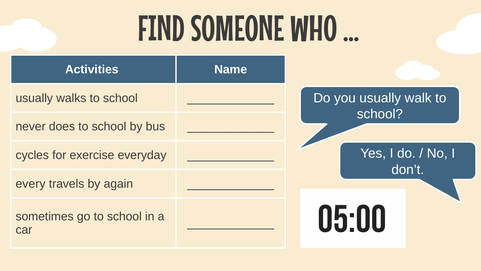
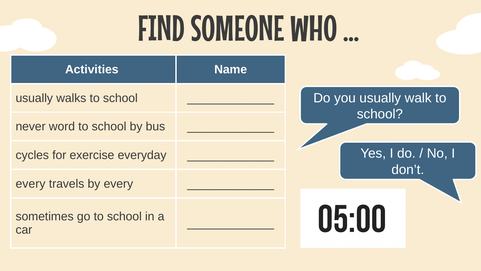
does: does -> word (62, 126)
by again: again -> every (118, 184)
